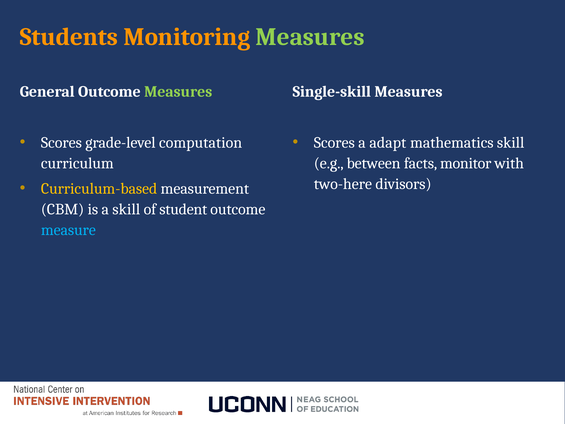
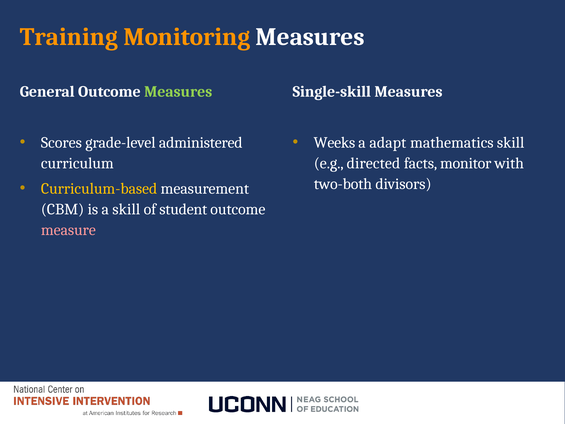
Students: Students -> Training (69, 37)
Measures colour: light green -> white (310, 37)
computation: computation -> administered (201, 142)
Scores: Scores -> Weeks (334, 142)
between: between -> directed (373, 163)
two-here: two-here -> two-both (343, 184)
measure colour: light blue -> pink (68, 230)
